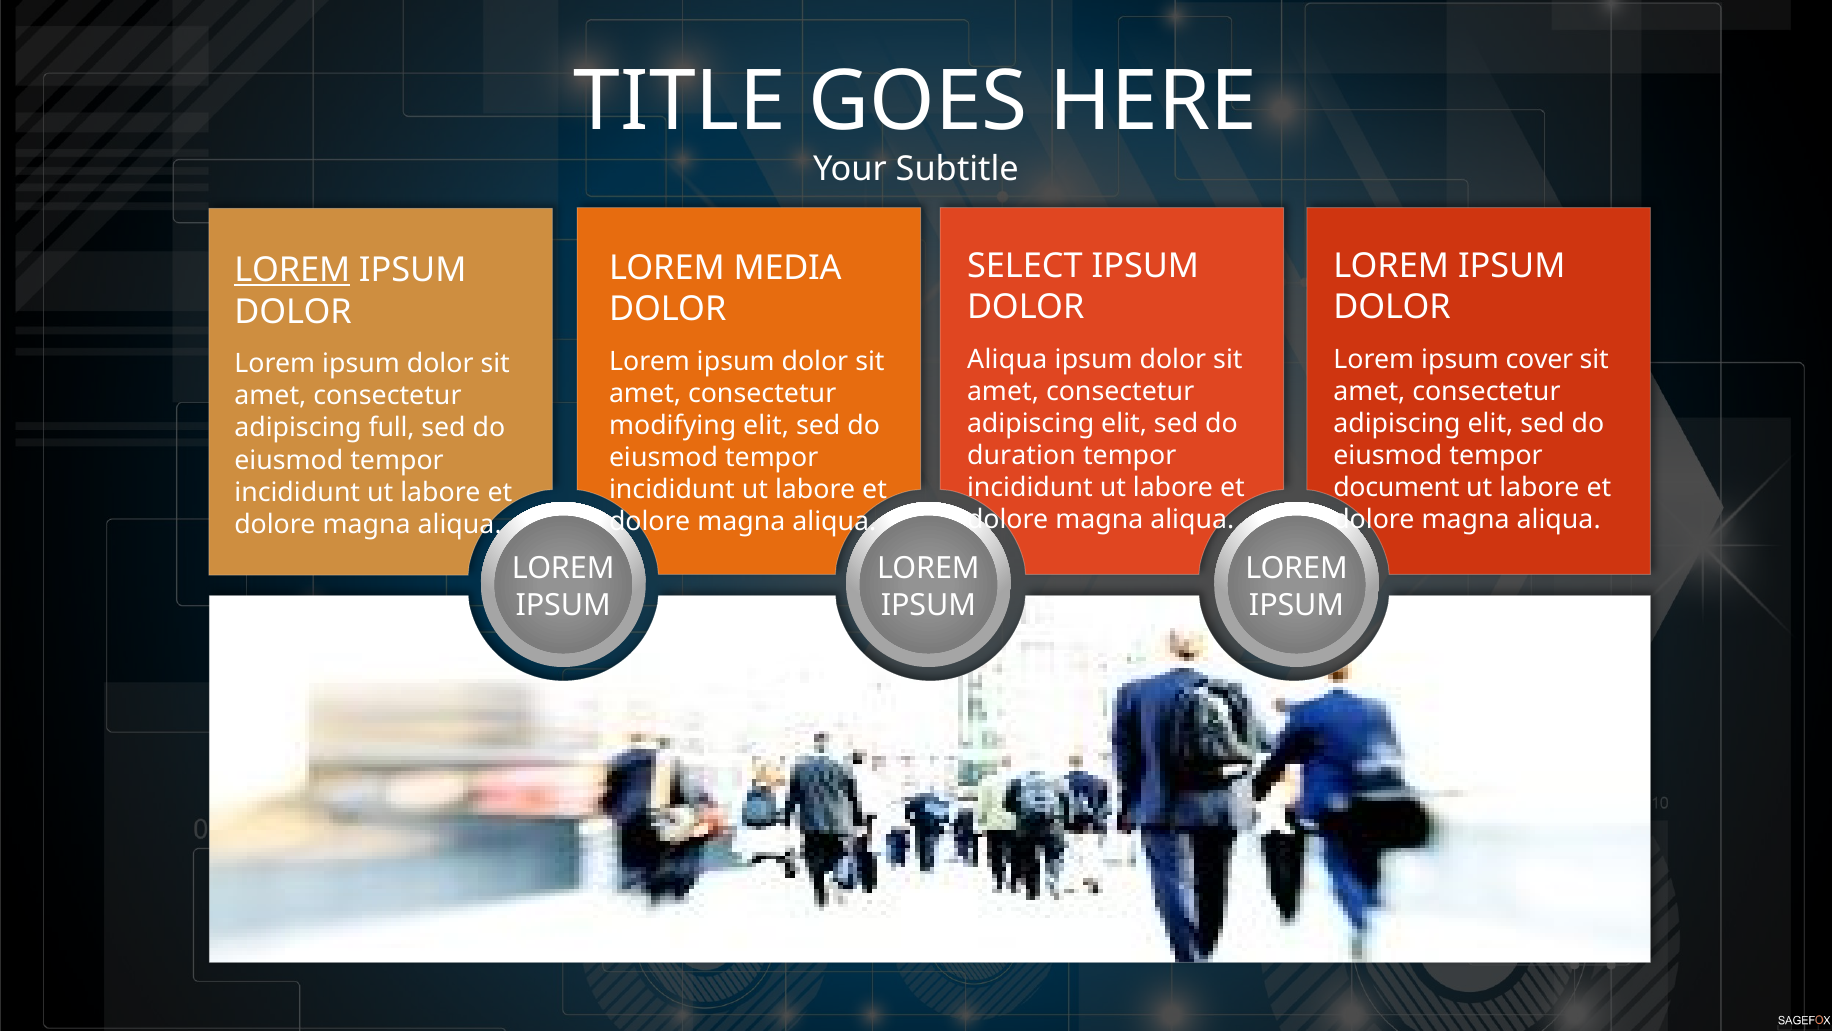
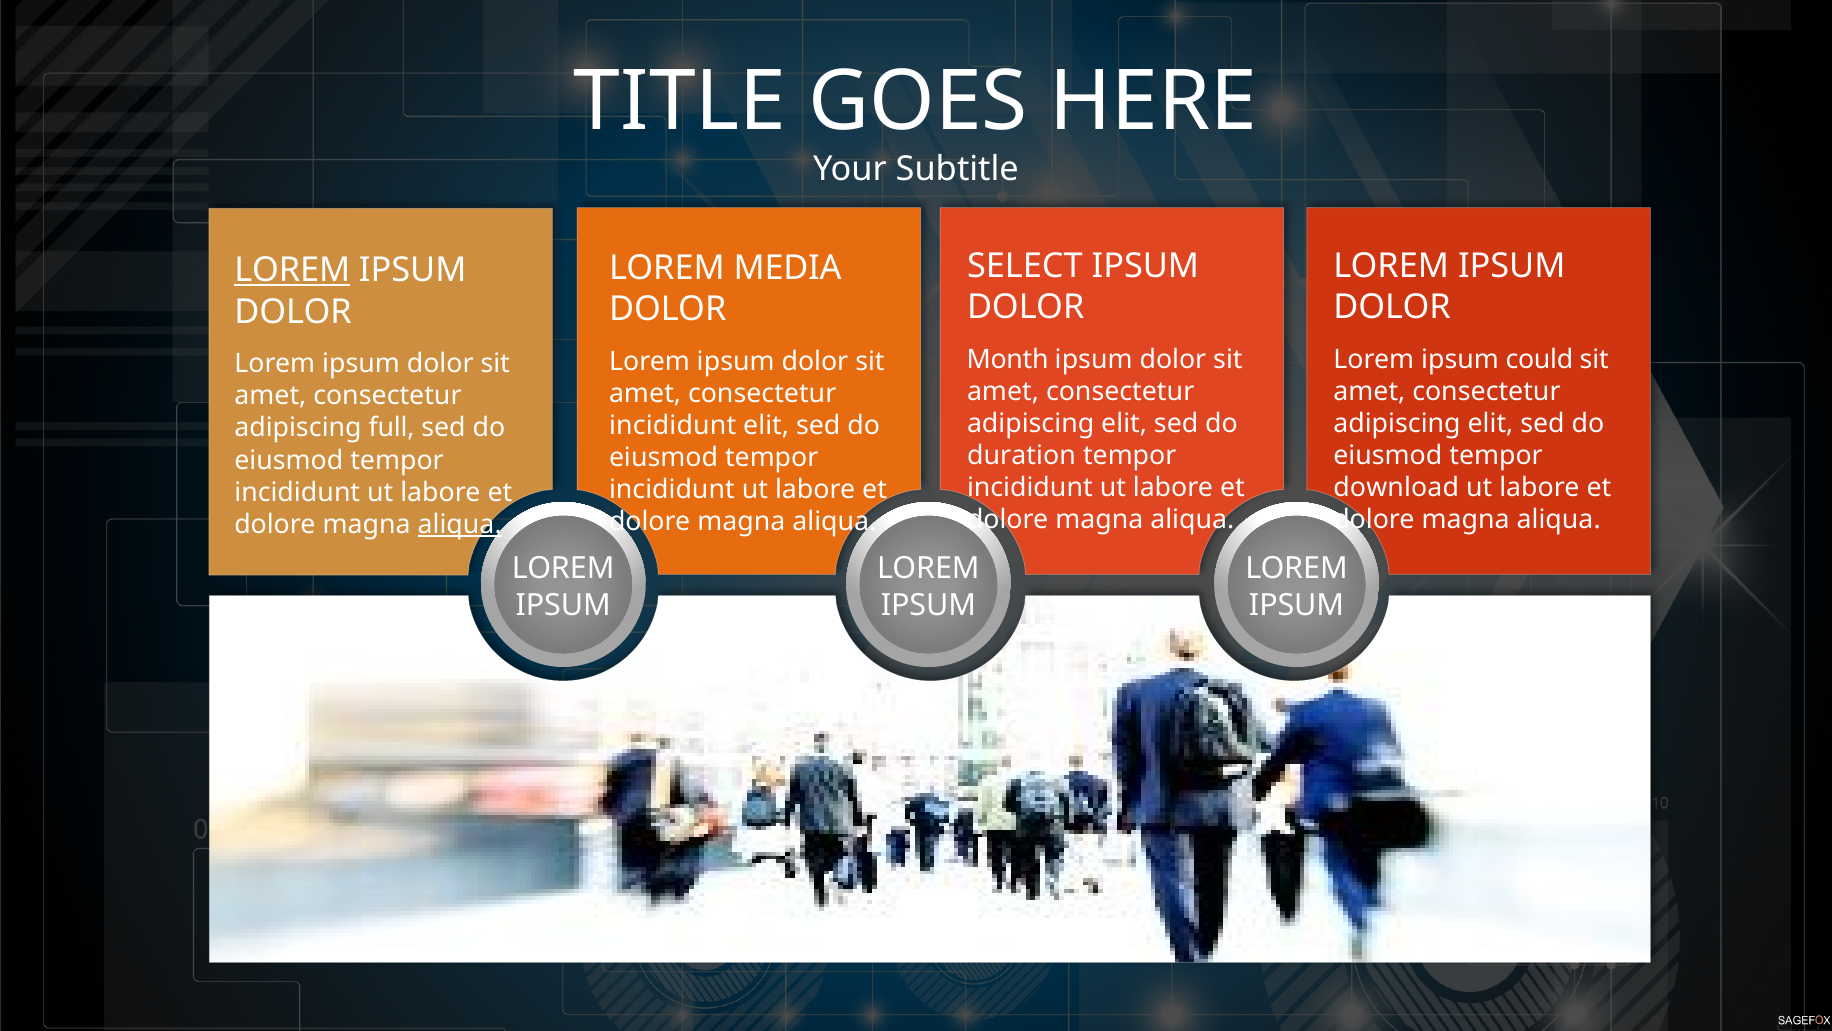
Aliqua: Aliqua -> Month (1008, 359)
cover: cover -> could (1539, 359)
modifying: modifying -> incididunt (673, 425)
document: document -> download (1396, 487)
aliqua underline: none -> present (460, 524)
